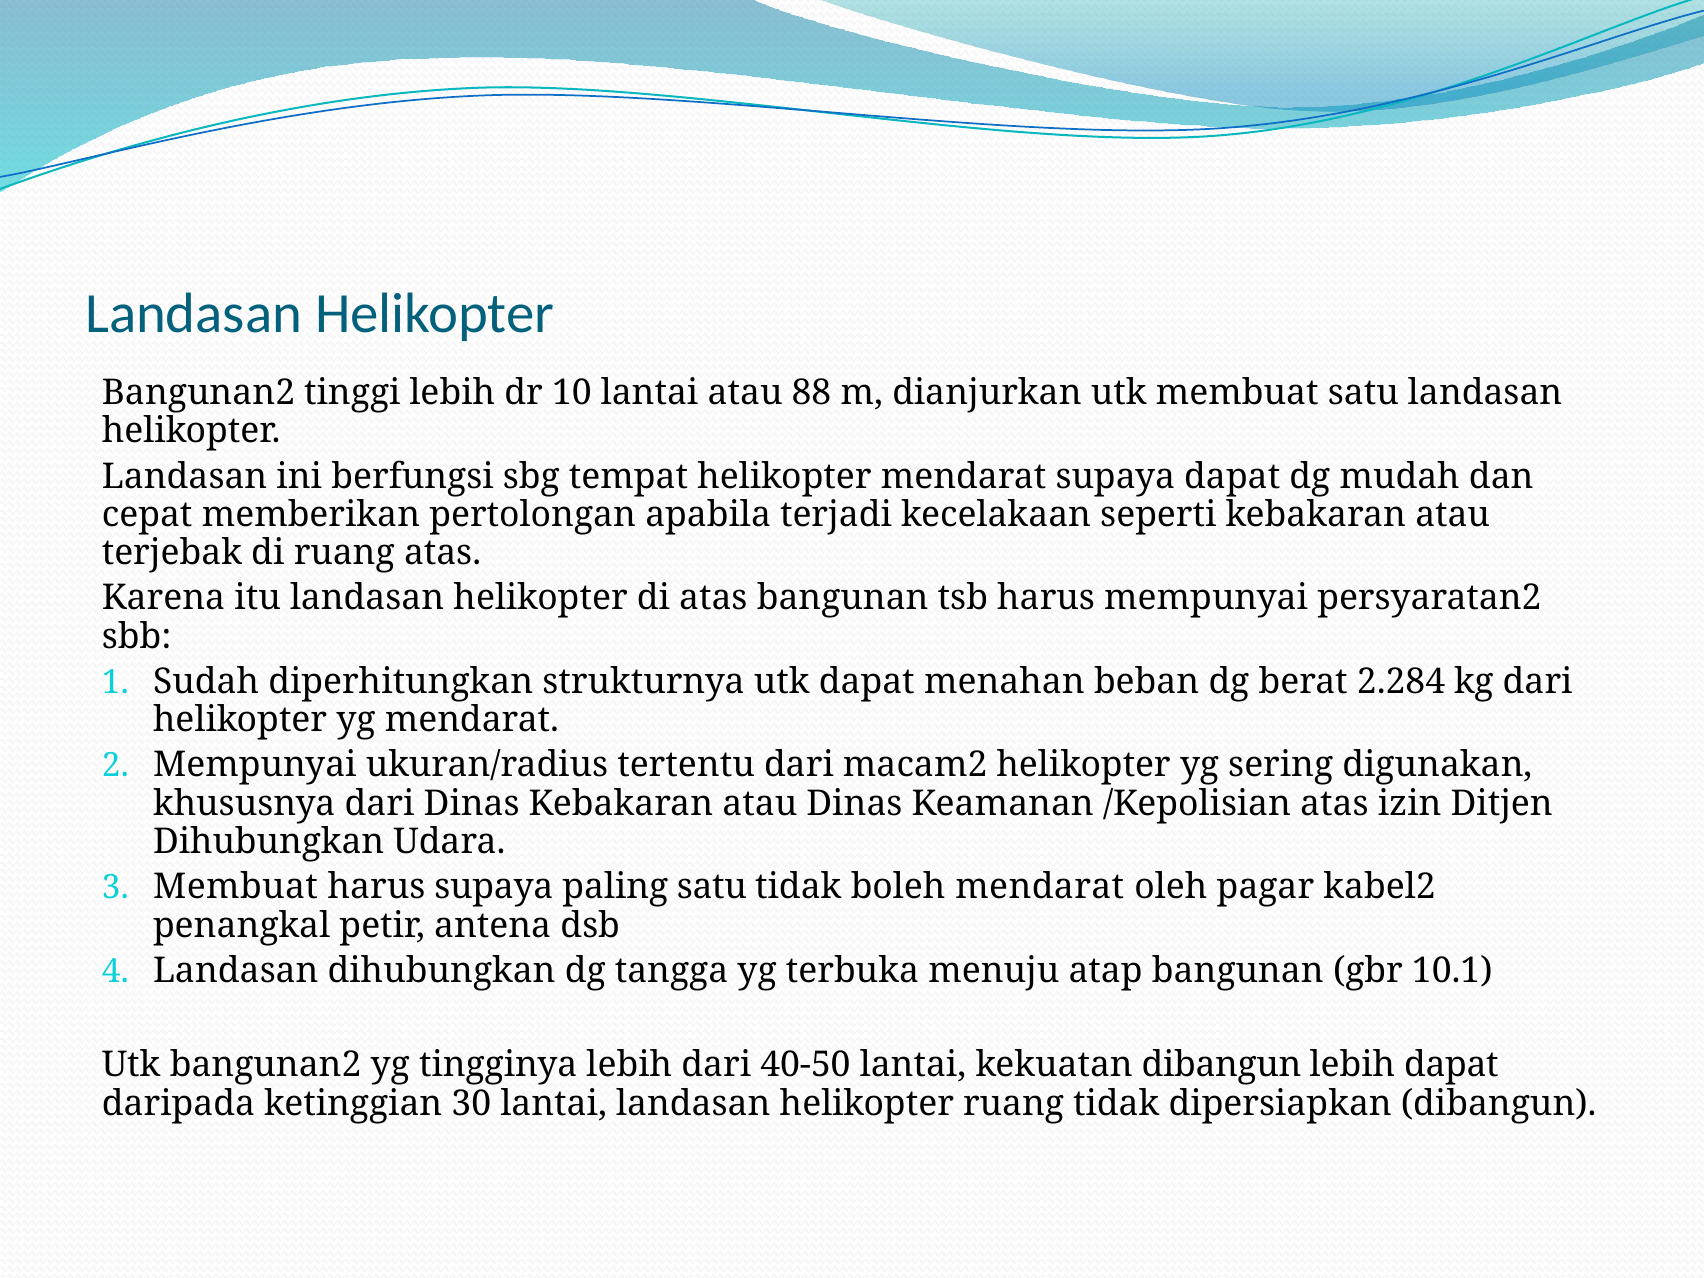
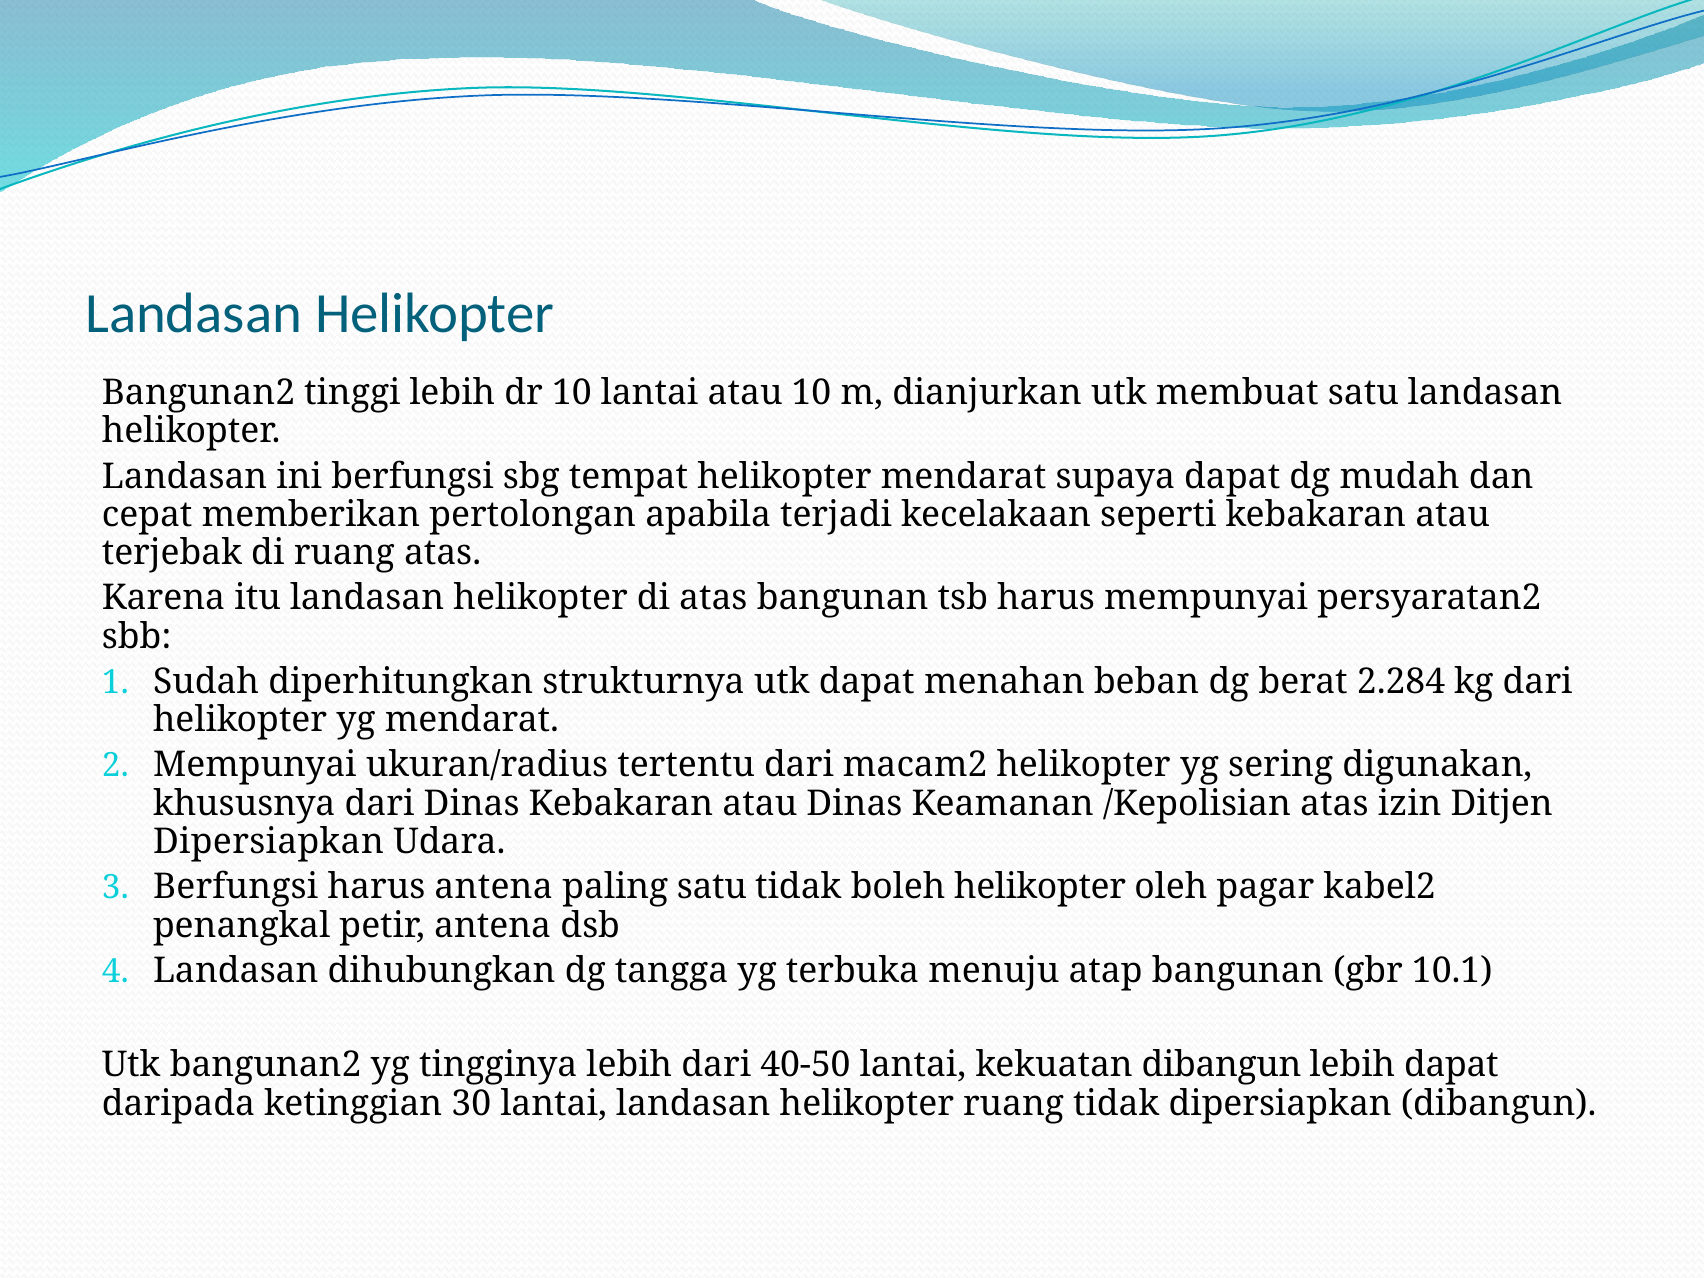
atau 88: 88 -> 10 (811, 393)
Dihubungkan: Dihubungkan -> Dipersiapkan (269, 842)
Membuat: Membuat -> Berfungsi (236, 887)
harus supaya: supaya -> antena (494, 887)
boleh mendarat: mendarat -> helikopter (1040, 887)
